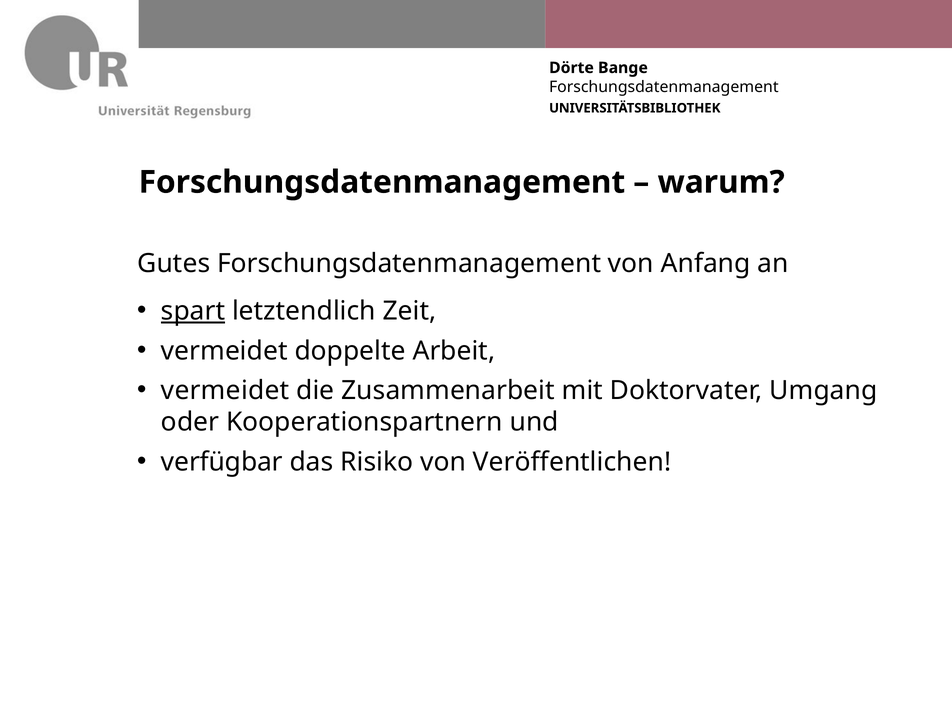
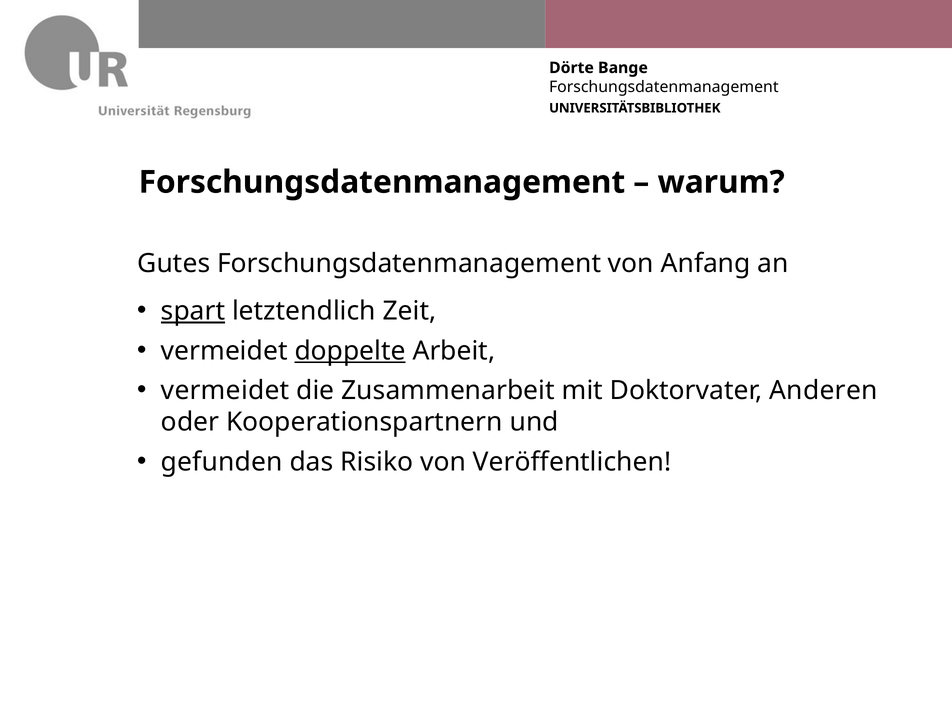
doppelte underline: none -> present (350, 351)
Umgang: Umgang -> Anderen (823, 390)
verfügbar: verfügbar -> gefunden (222, 462)
